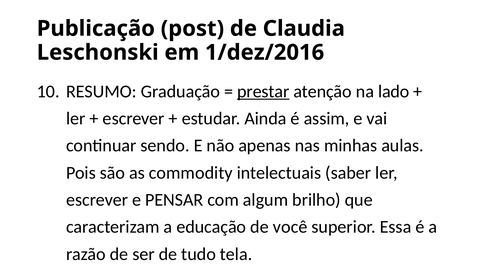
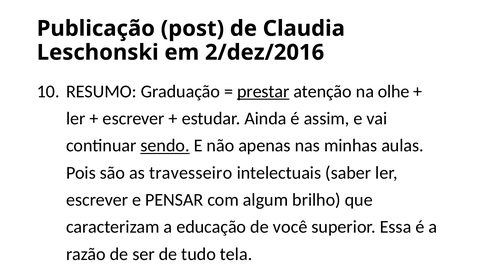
1/dez/2016: 1/dez/2016 -> 2/dez/2016 (265, 52)
lado: lado -> olhe (394, 92)
sendo underline: none -> present (165, 146)
commodity: commodity -> travesseiro (191, 173)
